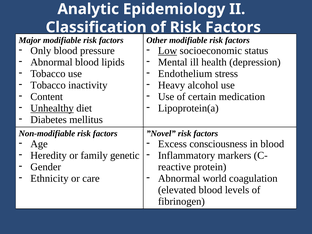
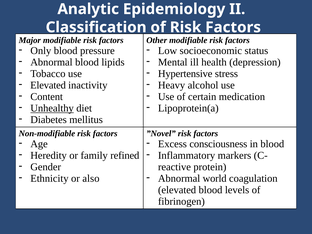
Low underline: present -> none (168, 51)
Endothelium: Endothelium -> Hypertensive (185, 74)
Tobacco: Tobacco -> Elevated (48, 85)
genetic: genetic -> refined (125, 156)
care: care -> also (91, 179)
